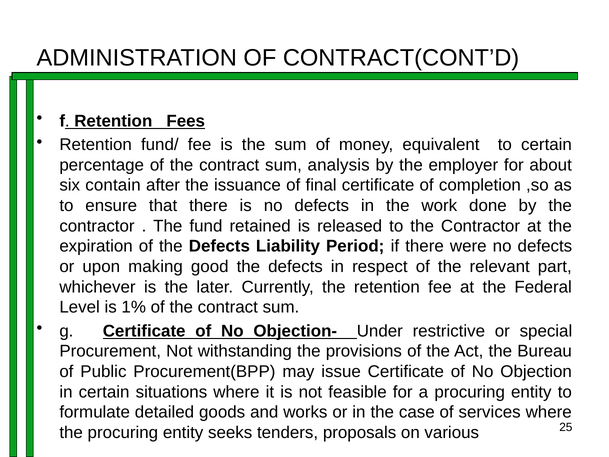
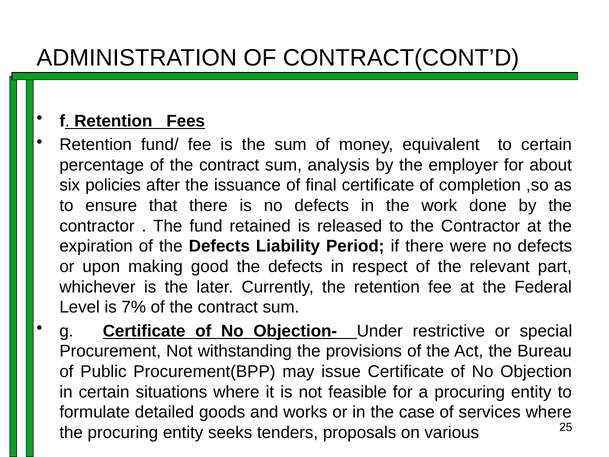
contain: contain -> policies (113, 185)
1%: 1% -> 7% (134, 307)
